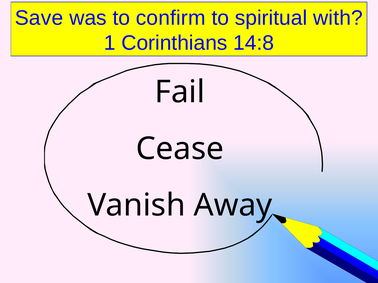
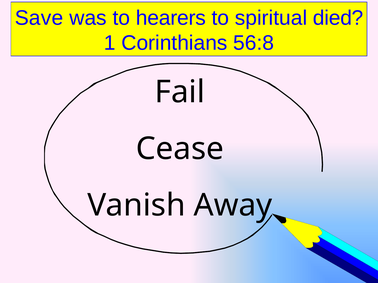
confirm: confirm -> hearers (171, 18)
with: with -> died (338, 18)
14:8: 14:8 -> 56:8 (254, 43)
